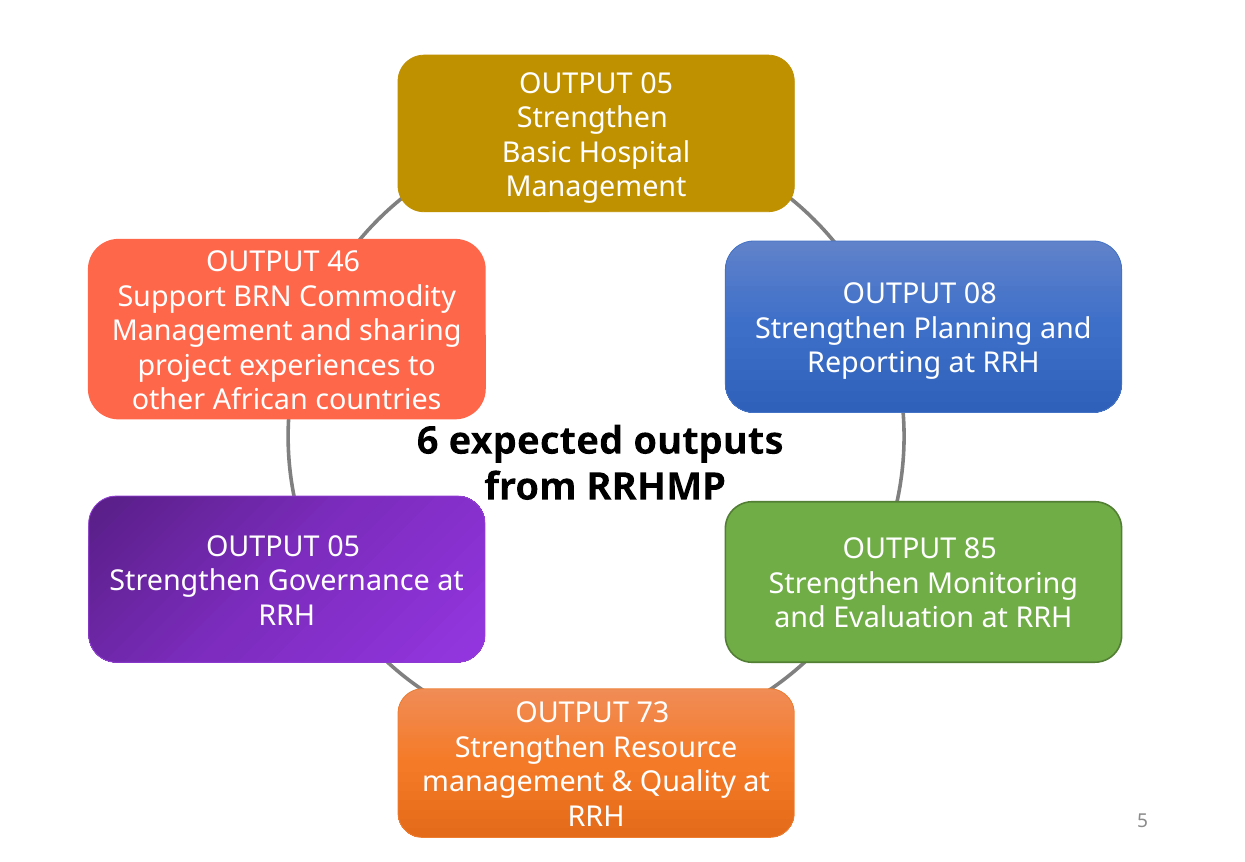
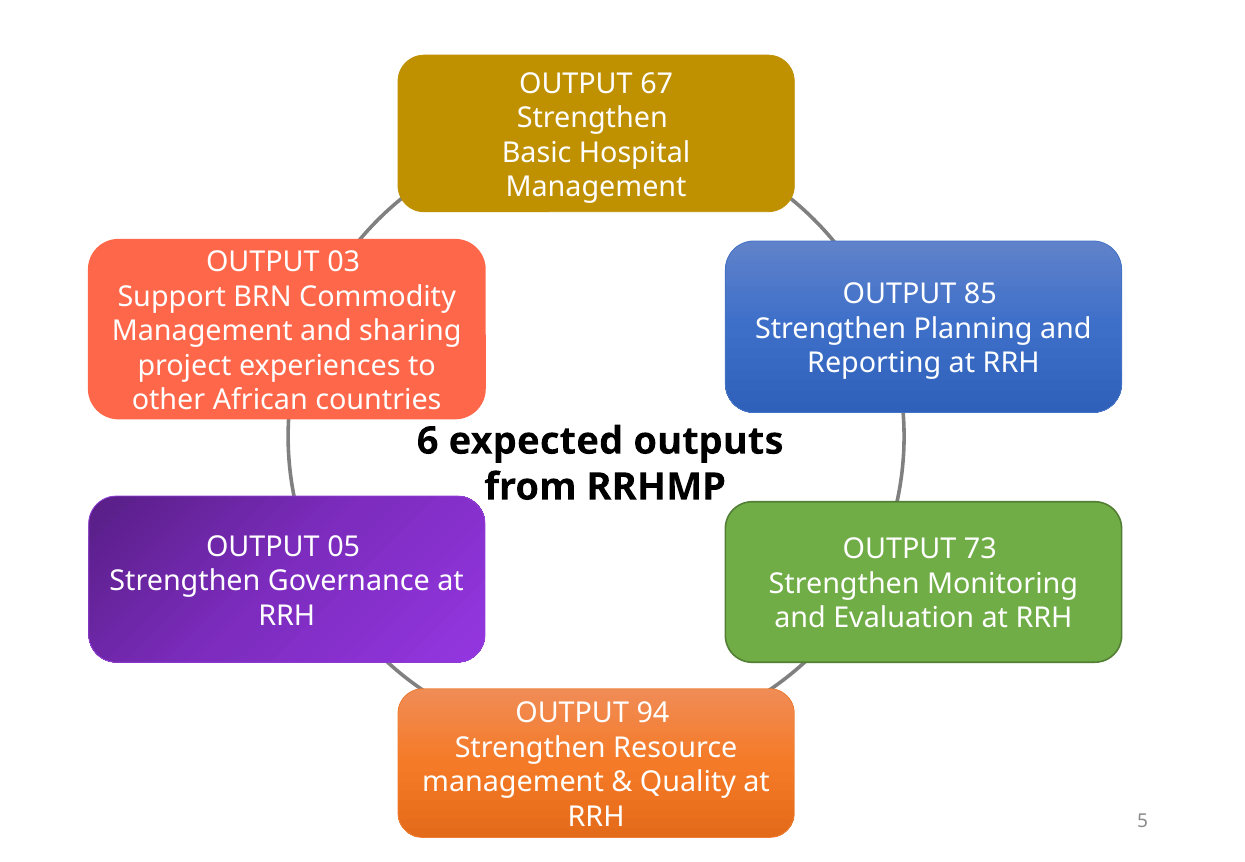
05: 05 -> 67 (657, 84)
46: 46 -> 03 (344, 262)
08: 08 -> 85 (980, 294)
85: 85 -> 73 (980, 549)
73: 73 -> 94 (653, 713)
